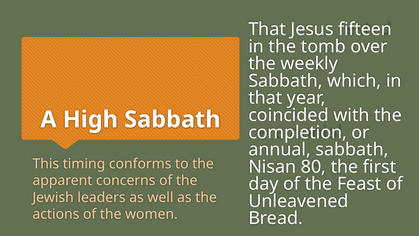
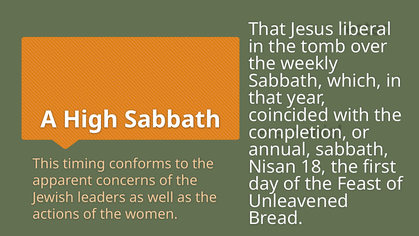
fifteen: fifteen -> liberal (365, 29)
80: 80 -> 18 (313, 167)
